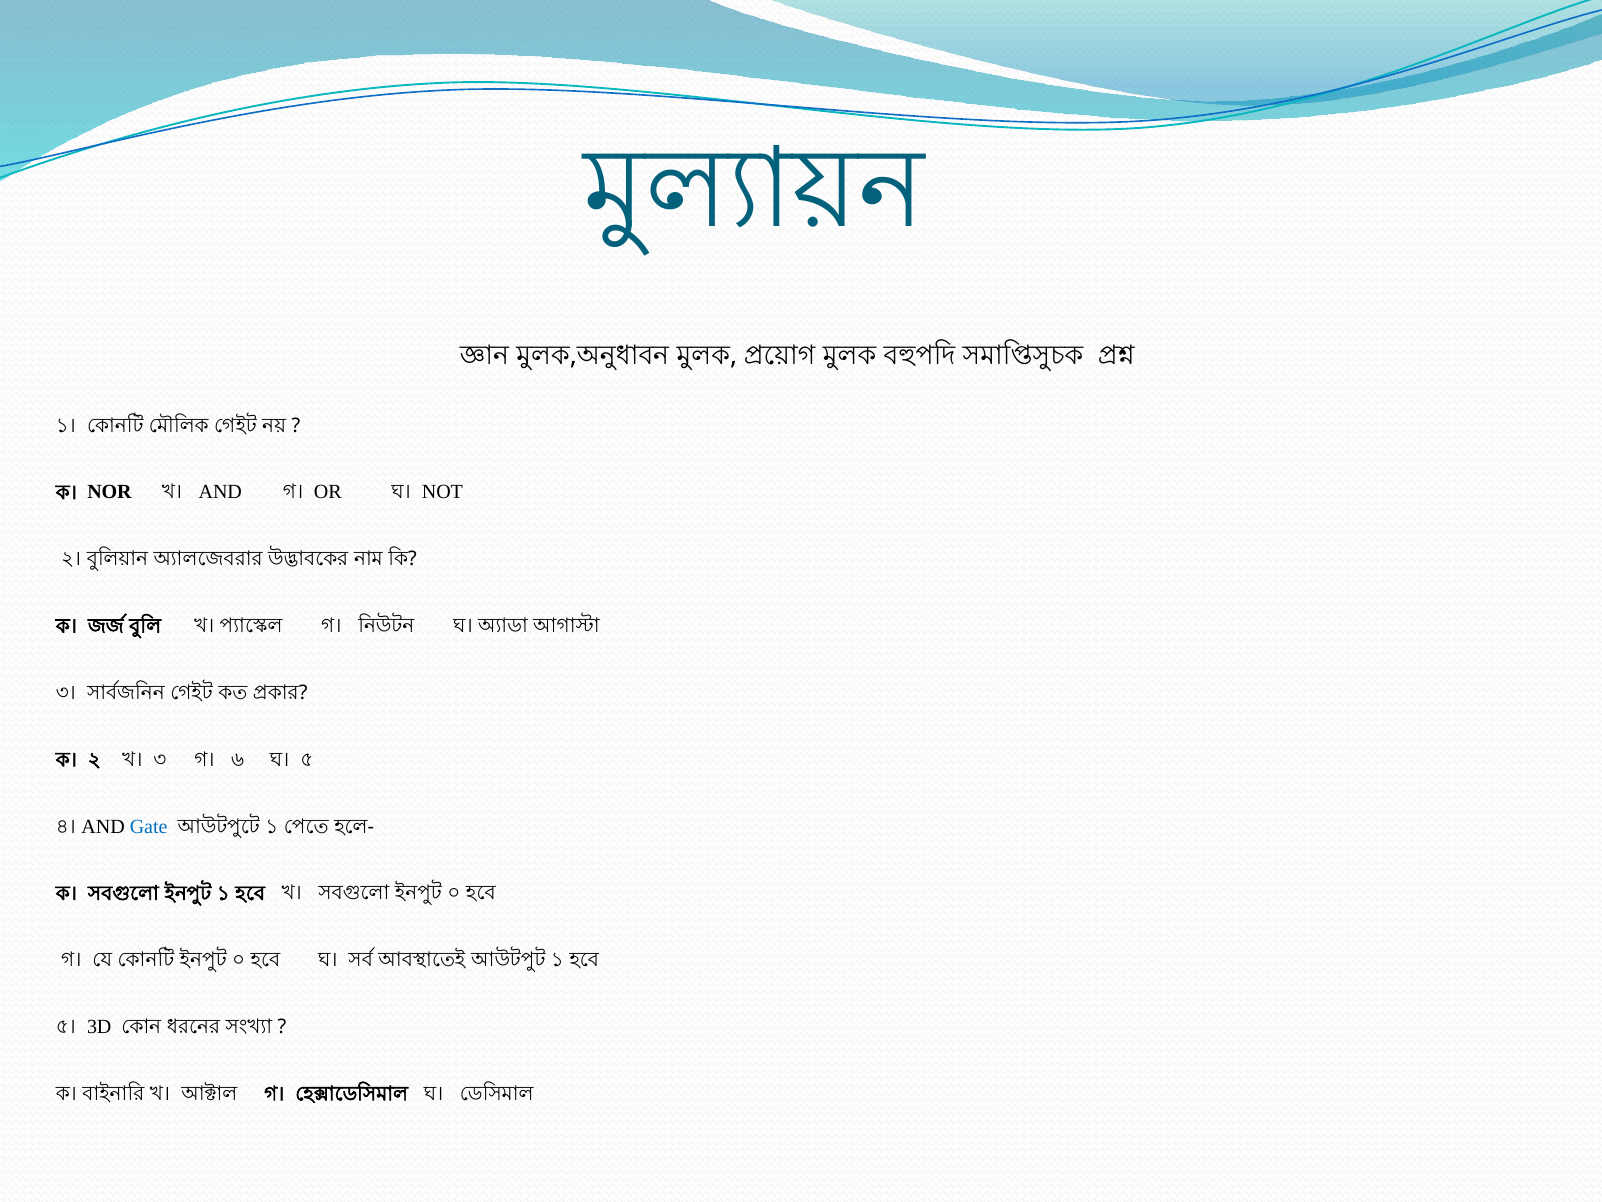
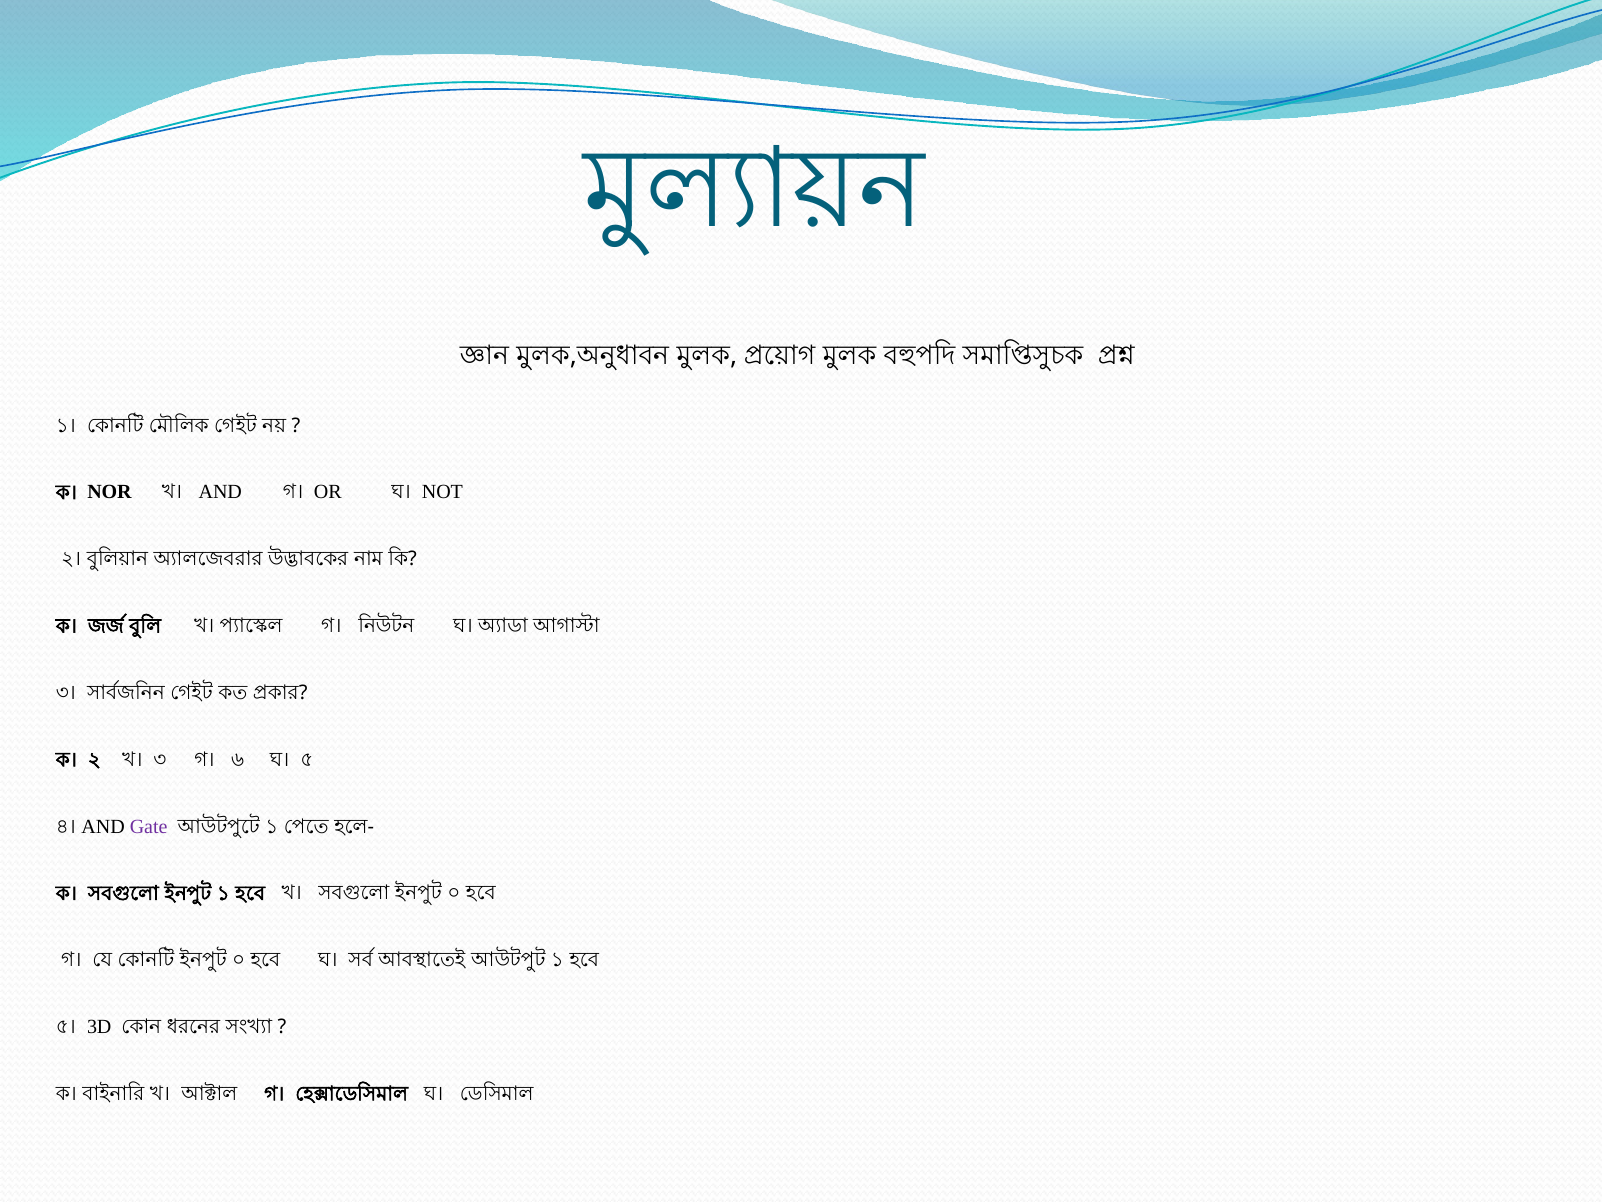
Gate colour: blue -> purple (149, 826)
